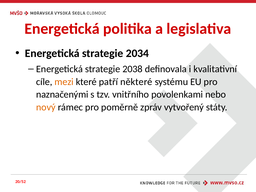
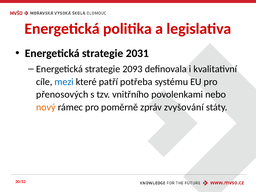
2034: 2034 -> 2031 (137, 53)
2038: 2038 -> 2093 (133, 69)
mezi colour: orange -> blue (64, 82)
některé: některé -> potřeba (136, 82)
naznačenými: naznačenými -> přenosových (62, 94)
vytvořený: vytvořený -> zvyšování (184, 107)
